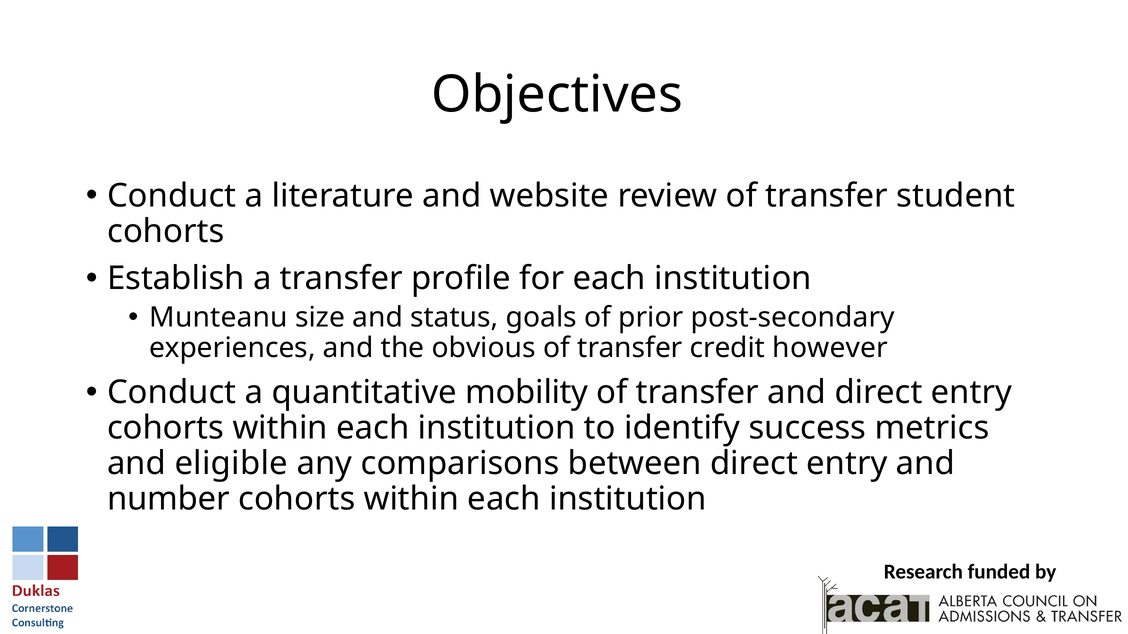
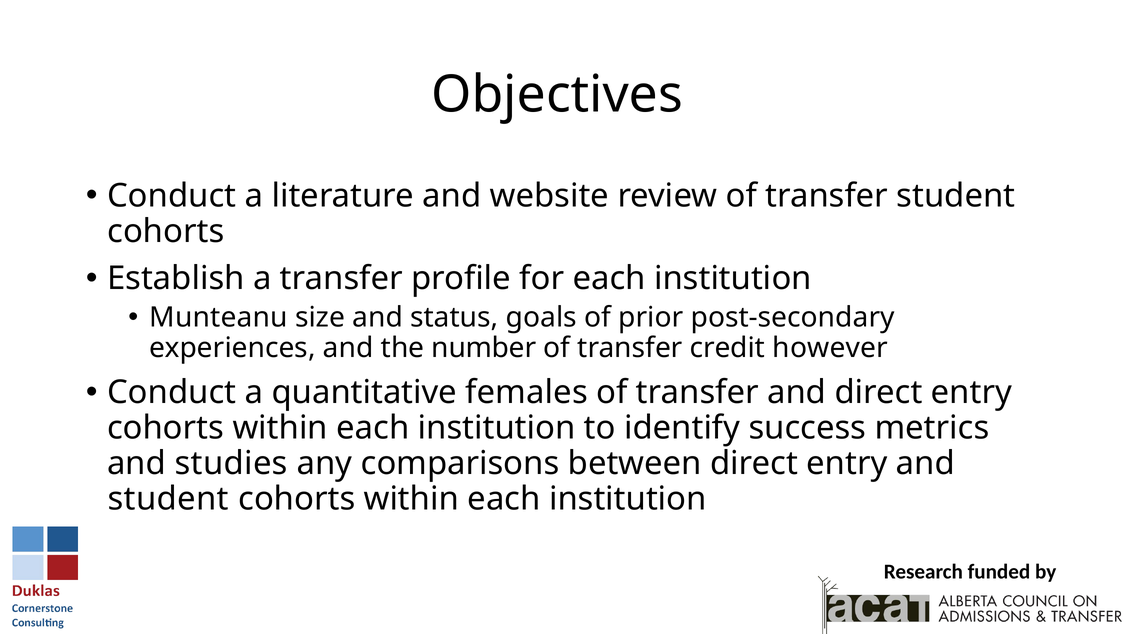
obvious: obvious -> number (484, 348)
mobility: mobility -> females (527, 393)
eligible: eligible -> studies (231, 464)
number: number -> student (168, 499)
